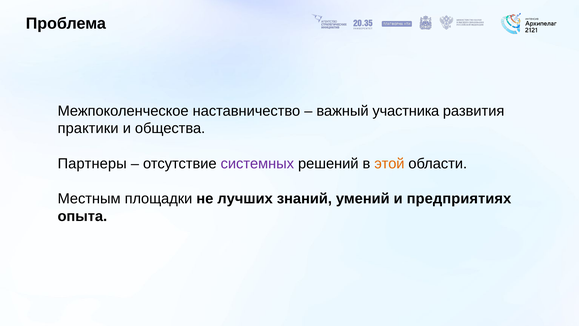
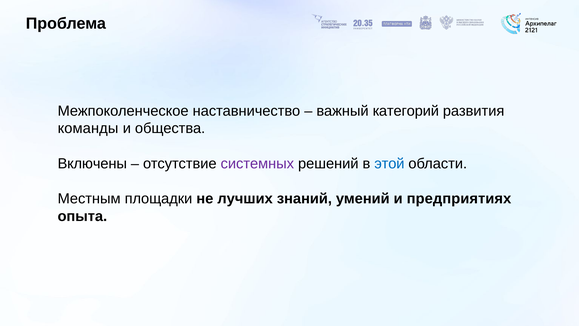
участника: участника -> категорий (406, 111)
практики: практики -> команды (88, 128)
Партнеры: Партнеры -> Включены (92, 163)
этой colour: orange -> blue (389, 163)
